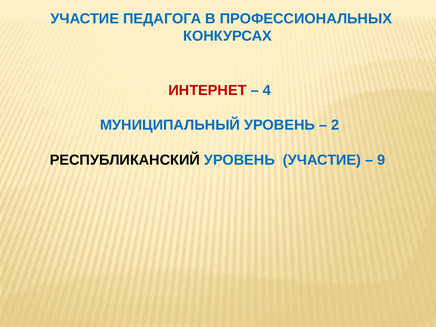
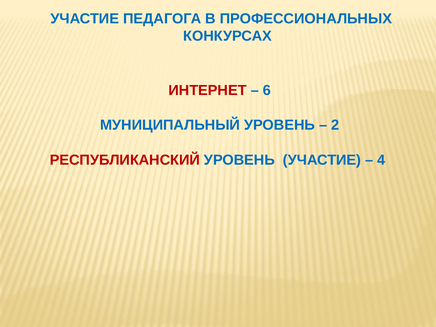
4: 4 -> 6 (267, 90)
РЕСПУБЛИКАНСКИЙ colour: black -> red (125, 160)
9: 9 -> 4 (381, 160)
